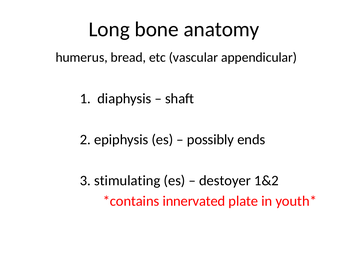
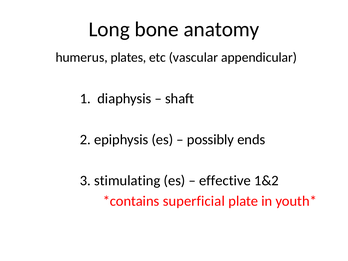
bread: bread -> plates (128, 57)
destoyer: destoyer -> effective (225, 181)
innervated: innervated -> superficial (194, 201)
